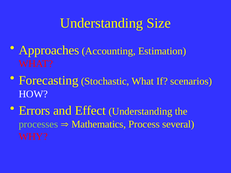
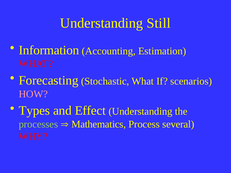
Size: Size -> Still (159, 23)
Approaches: Approaches -> Information (49, 50)
HOW colour: white -> pink (33, 94)
Errors: Errors -> Types (34, 111)
